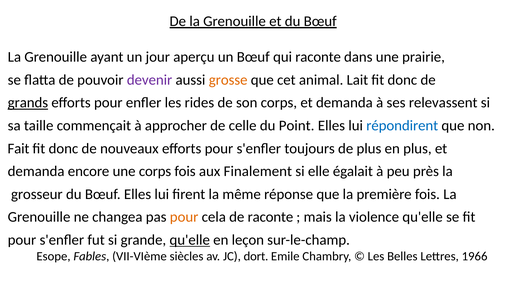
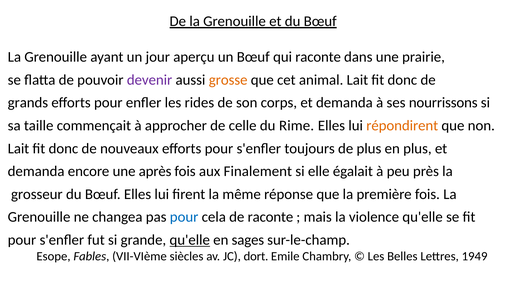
grands underline: present -> none (28, 103)
relevassent: relevassent -> nourrissons (443, 103)
Point: Point -> Rime (297, 126)
répondirent colour: blue -> orange (402, 126)
Fait: Fait -> Lait (18, 149)
une corps: corps -> après (155, 172)
pour colour: orange -> blue (184, 217)
leçon: leçon -> sages (248, 240)
1966: 1966 -> 1949 (475, 257)
